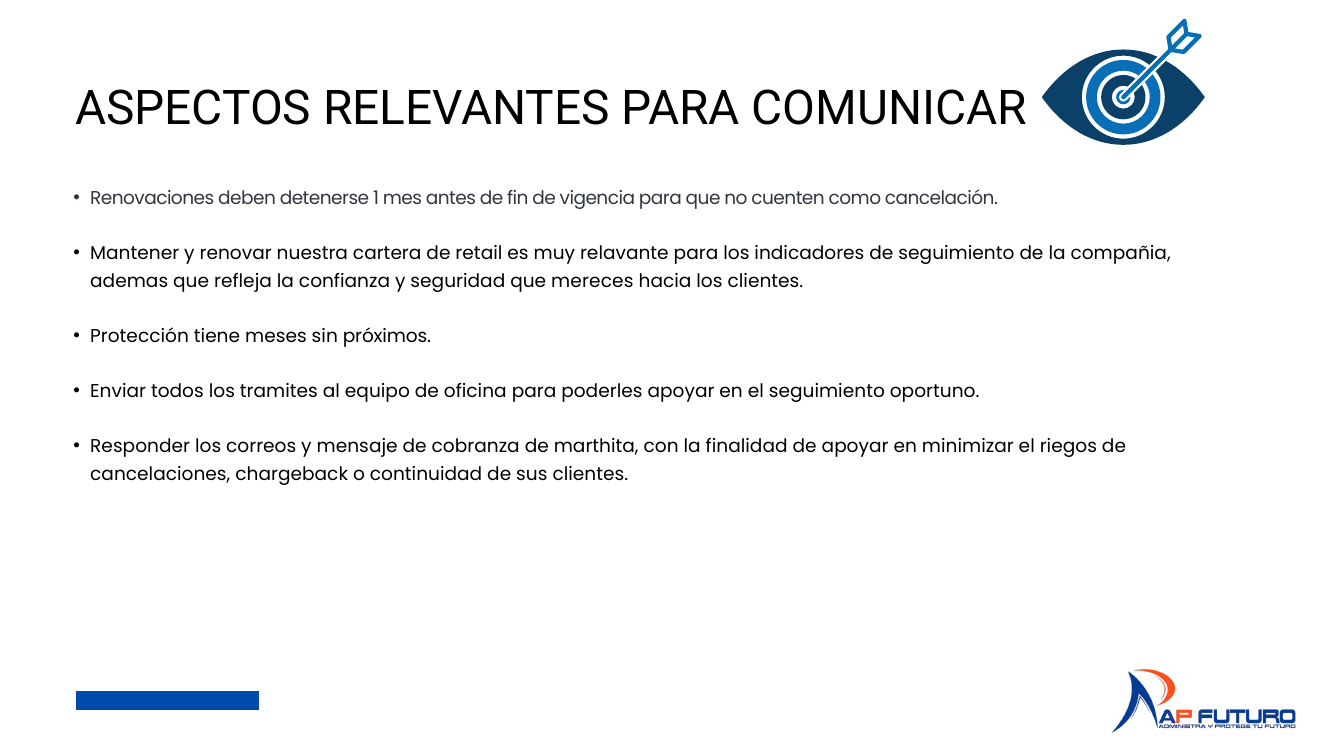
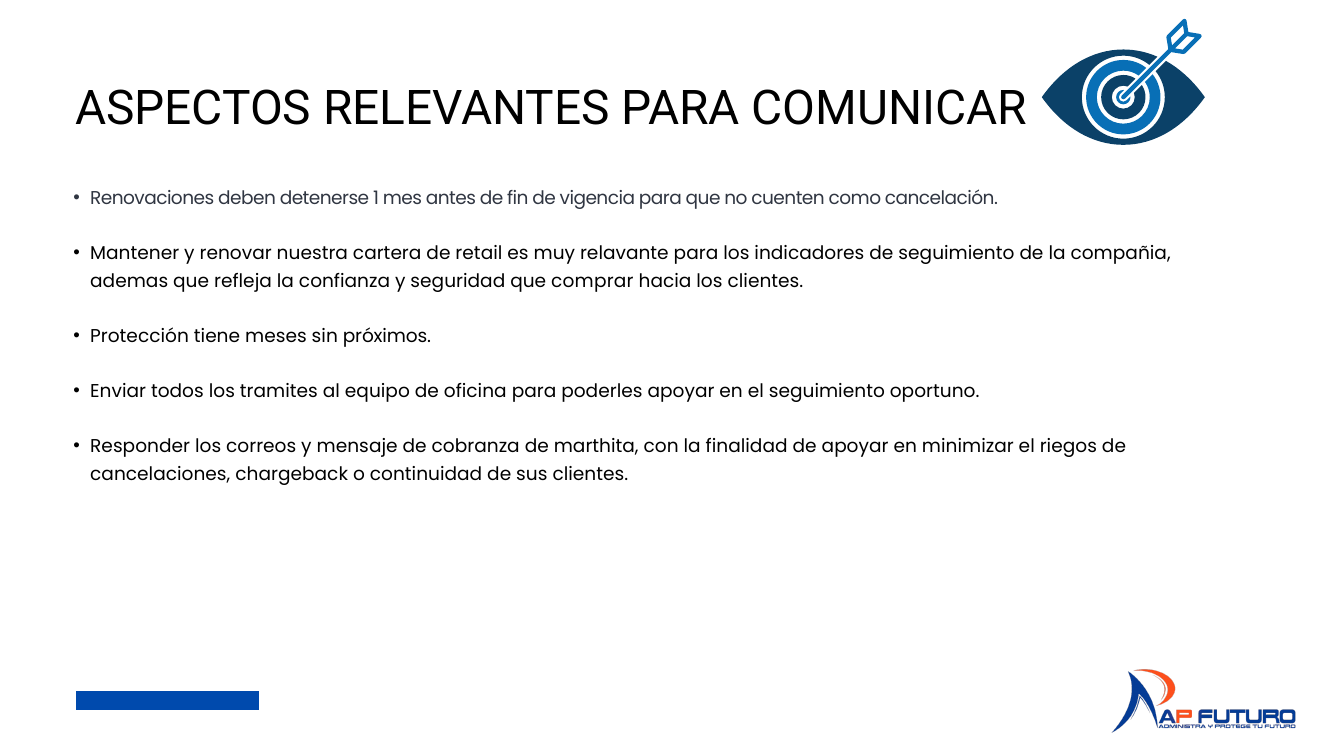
mereces: mereces -> comprar (592, 281)
